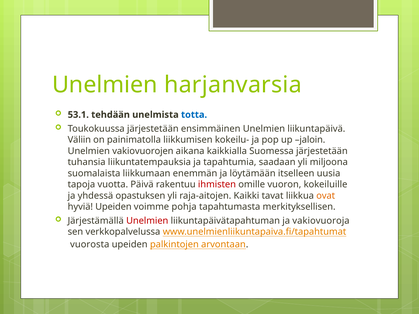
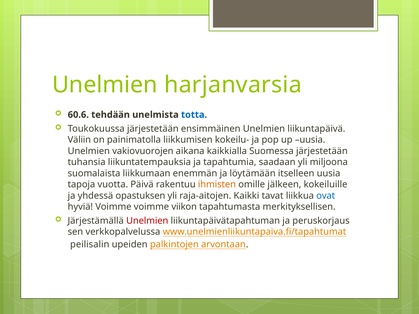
53.1: 53.1 -> 60.6 (78, 115)
up jaloin: jaloin -> uusia (310, 140)
ihmisten colour: red -> orange (217, 185)
vuoron: vuoron -> jälkeen (284, 185)
ovat colour: orange -> blue (326, 196)
hyviä Upeiden: Upeiden -> Voimme (113, 207)
pohja: pohja -> viikon (184, 207)
vakiovuoroja: vakiovuoroja -> peruskorjaus (321, 221)
vuorosta: vuorosta -> peilisalin (90, 245)
